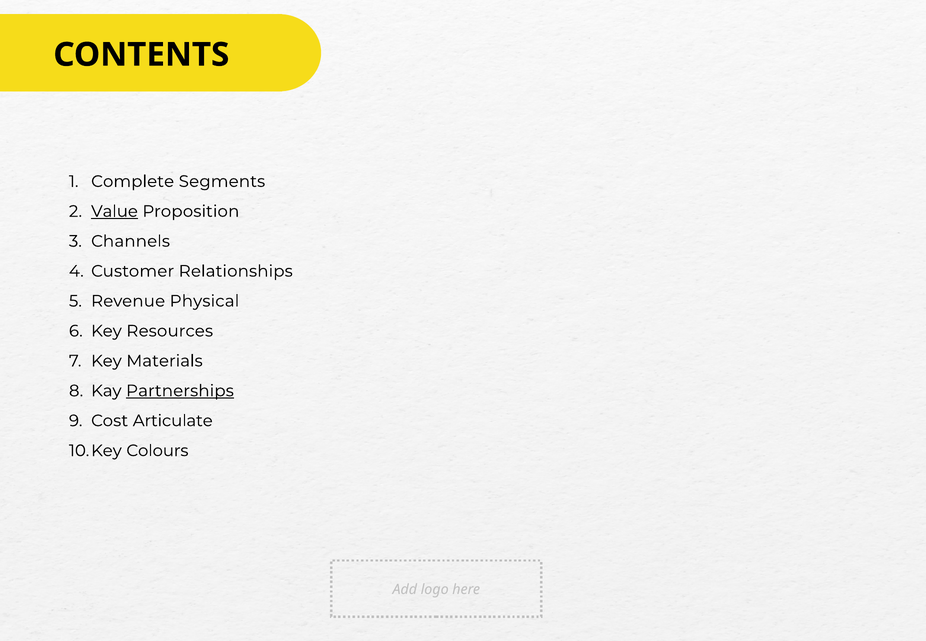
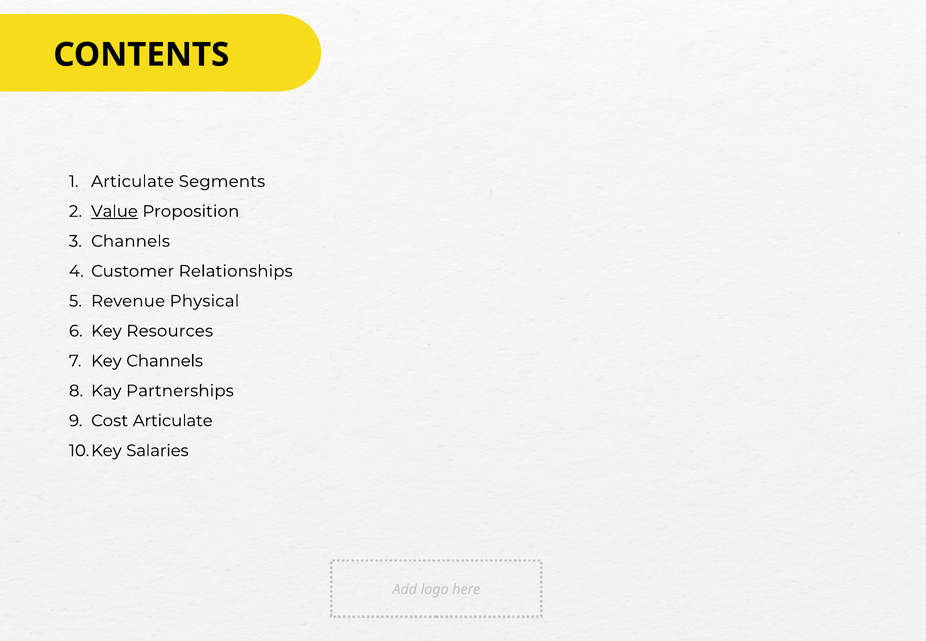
Complete: Complete -> Articulate (133, 181)
Key Materials: Materials -> Channels (165, 361)
Partnerships underline: present -> none (180, 391)
Colours: Colours -> Salaries (157, 451)
